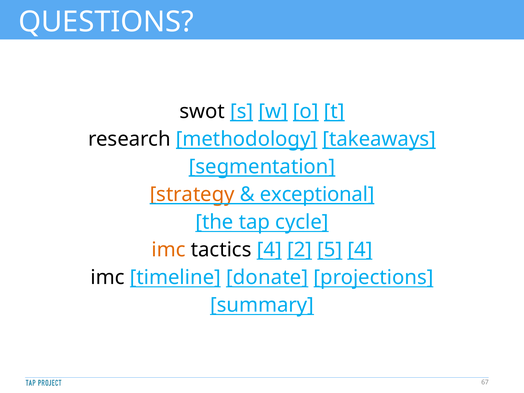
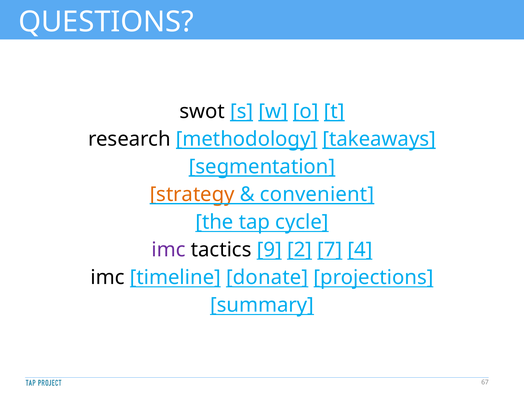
exceptional: exceptional -> convenient (317, 194)
imc colour: orange -> purple (169, 250)
tactics 4: 4 -> 9 (269, 250)
5: 5 -> 7 (330, 250)
